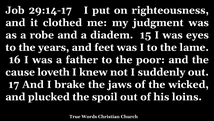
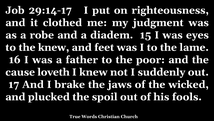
the years: years -> knew (54, 47)
loins: loins -> fools (187, 96)
